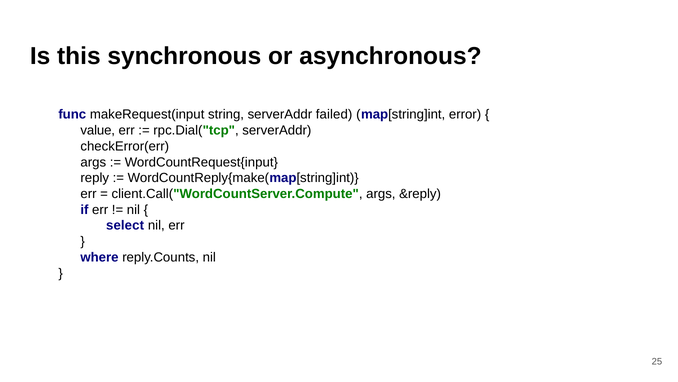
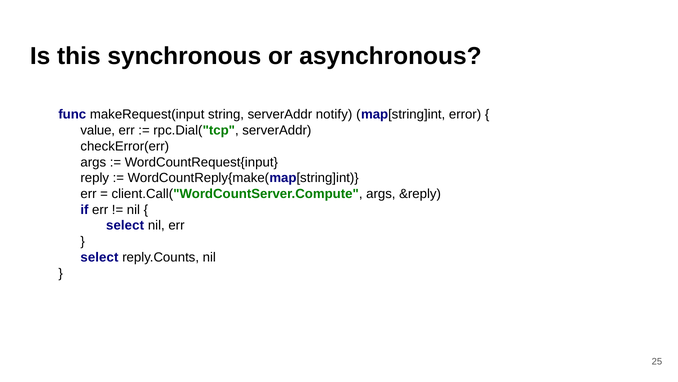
failed: failed -> notify (334, 114)
where: where -> select (99, 257)
